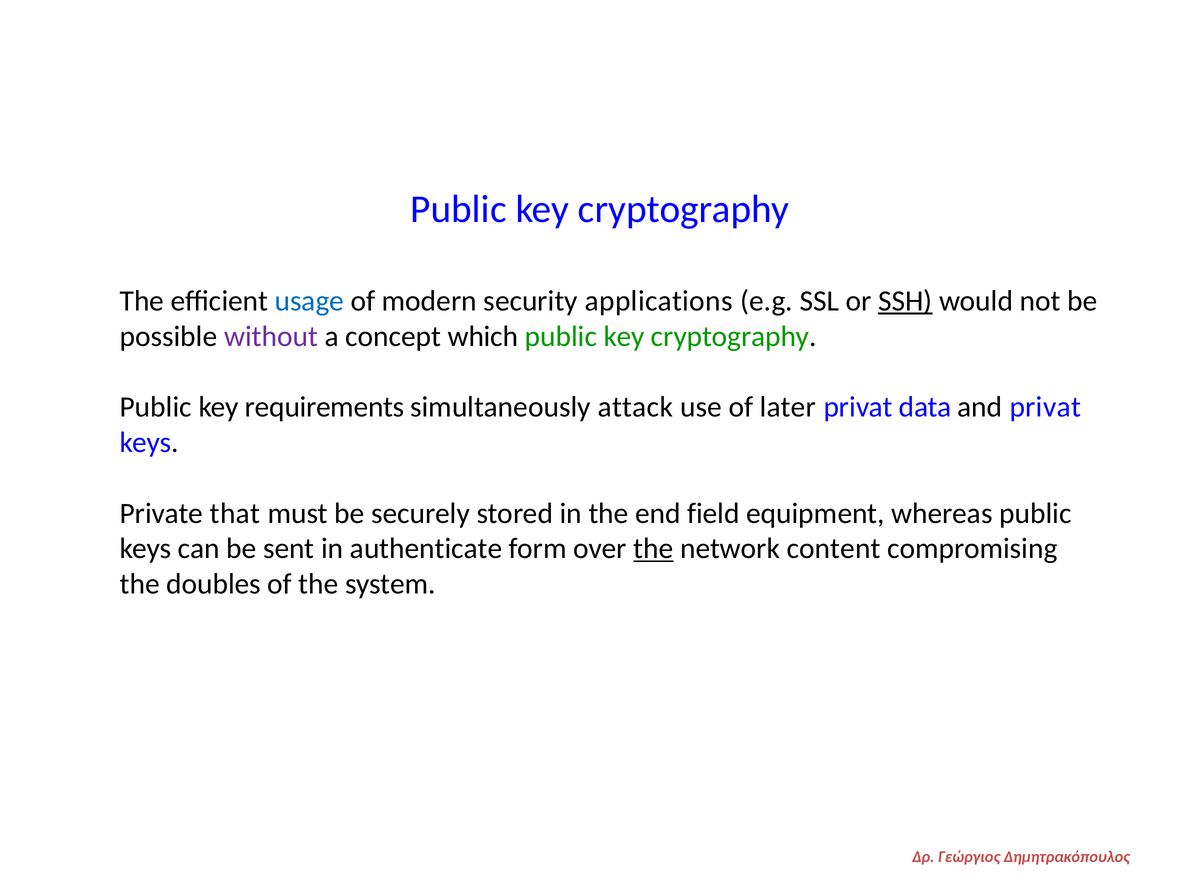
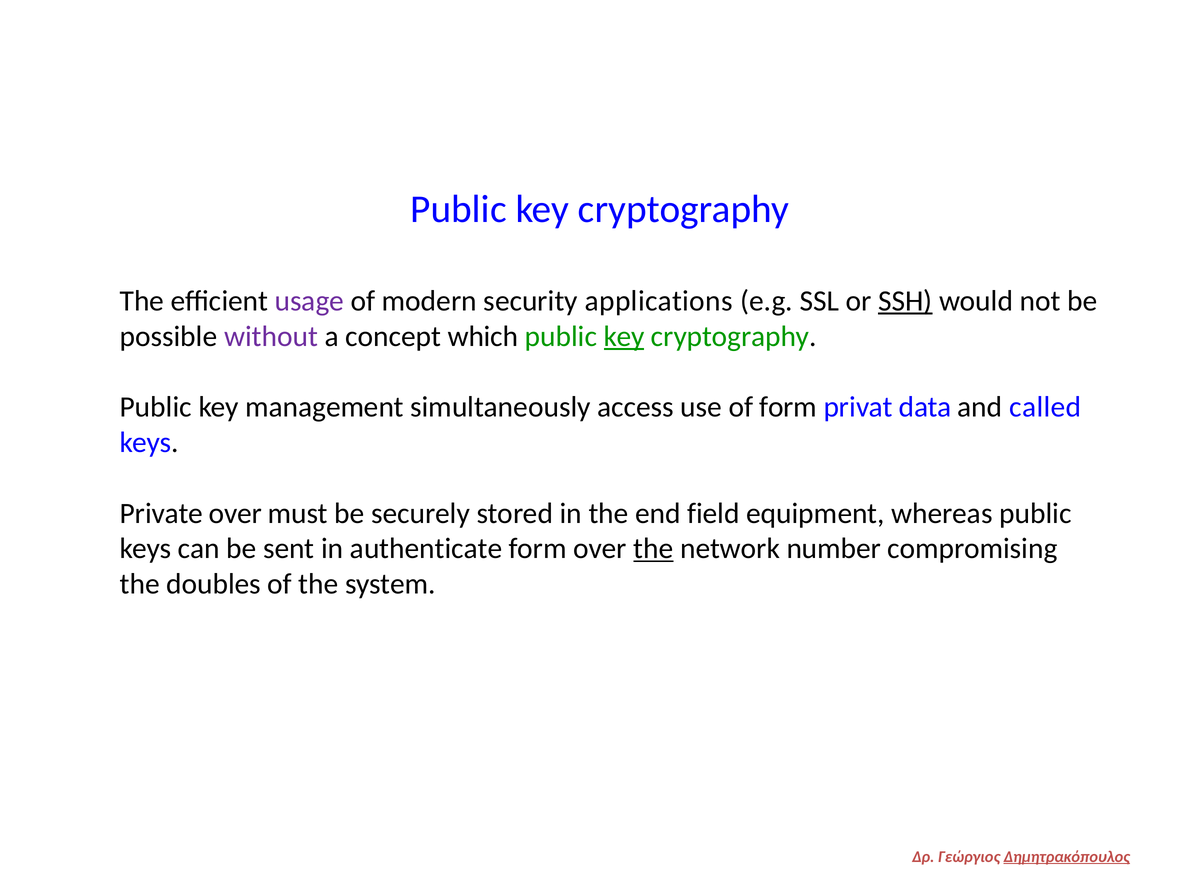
usage colour: blue -> purple (309, 301)
key underline: none -> present (624, 336)
requirements: requirements -> management (325, 407)
attack: attack -> access (636, 407)
of later: later -> form (788, 407)
and privat: privat -> called (1045, 407)
Private that: that -> over (235, 513)
content: content -> number (834, 549)
Δημητρακόπουλος underline: none -> present (1067, 857)
